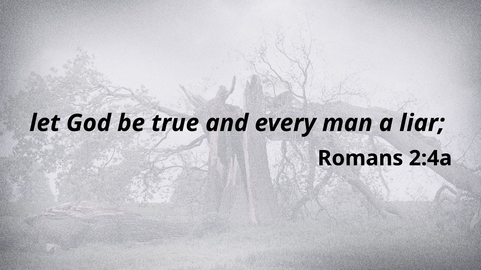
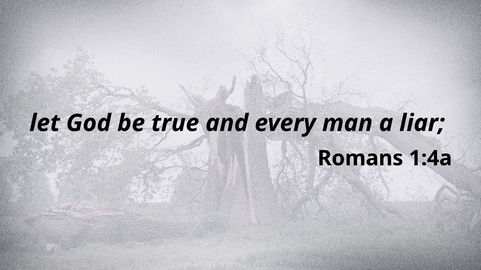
2:4a: 2:4a -> 1:4a (430, 159)
